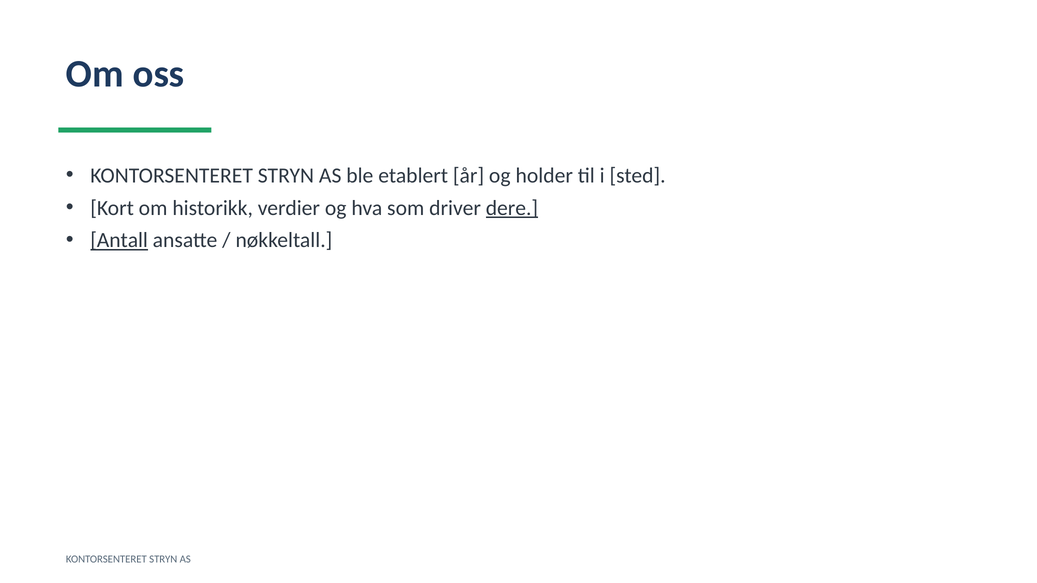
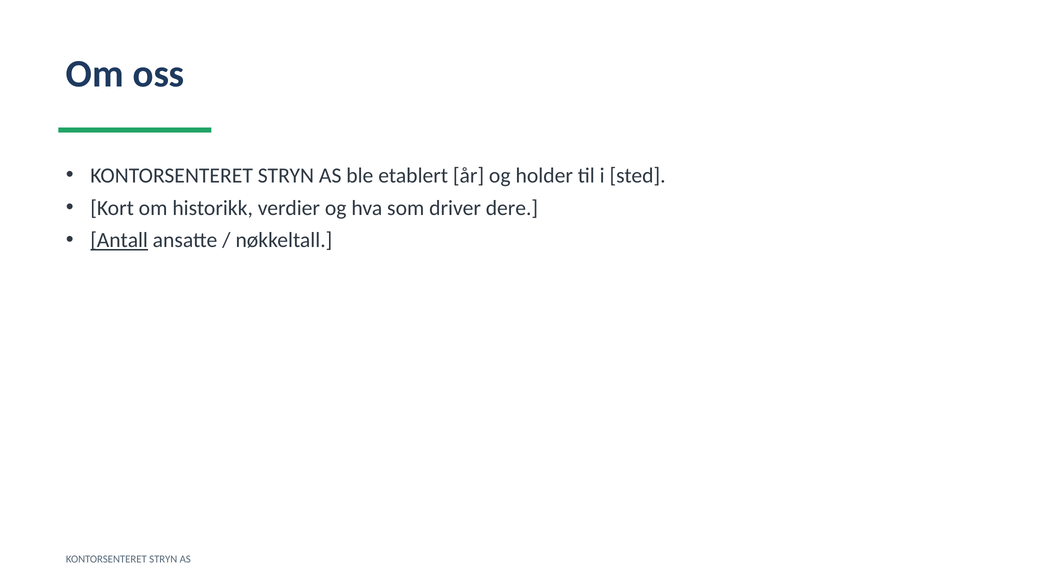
dere underline: present -> none (512, 208)
